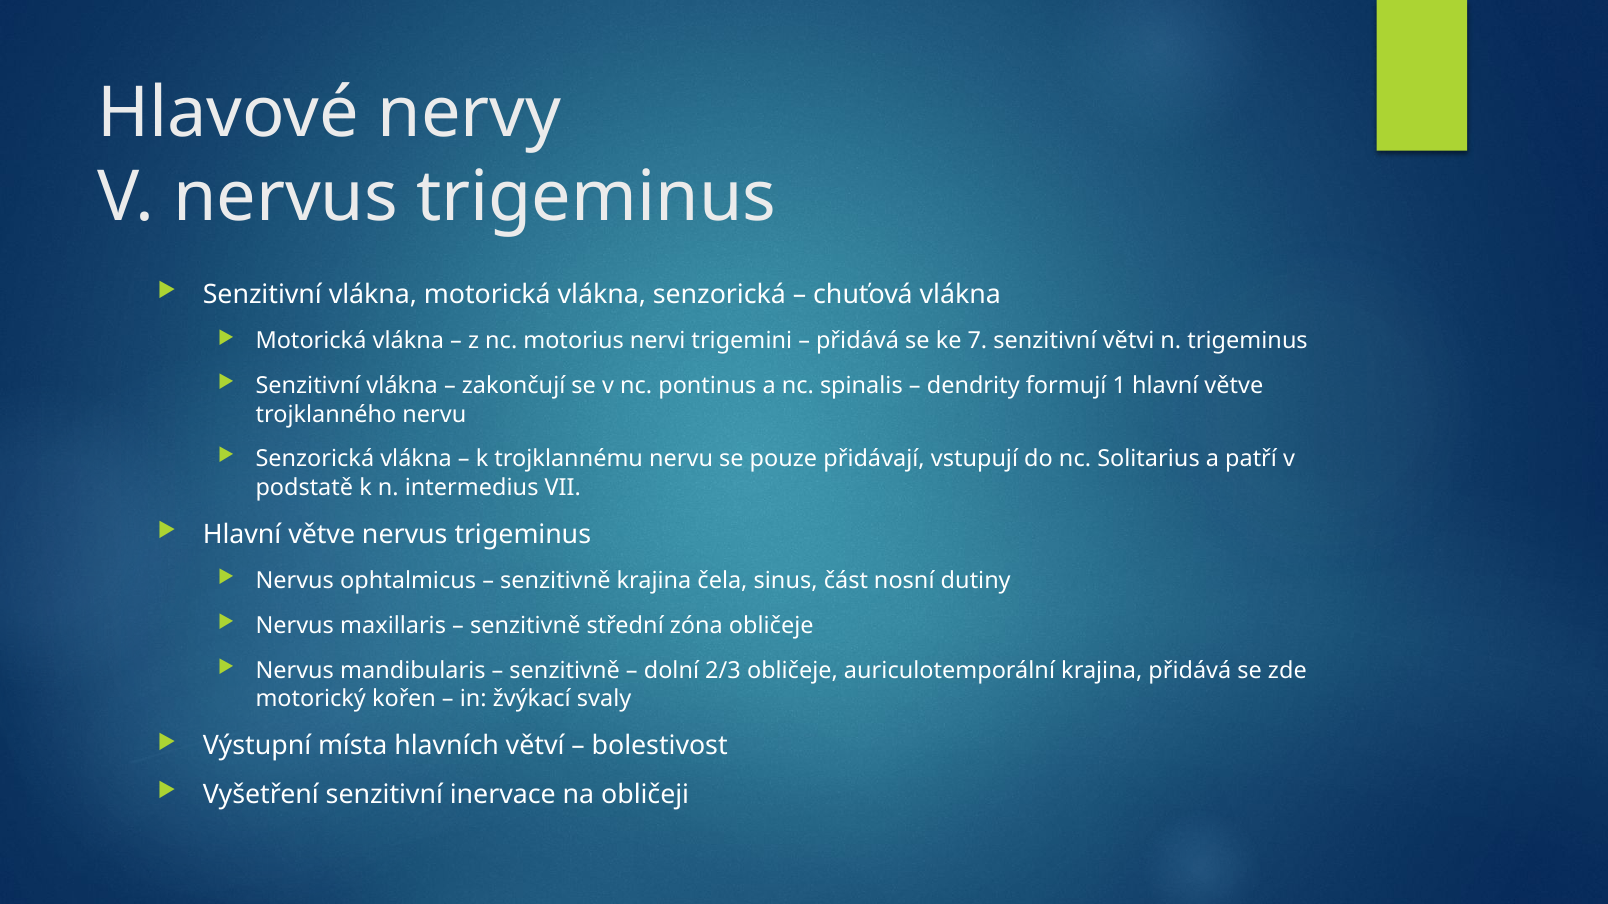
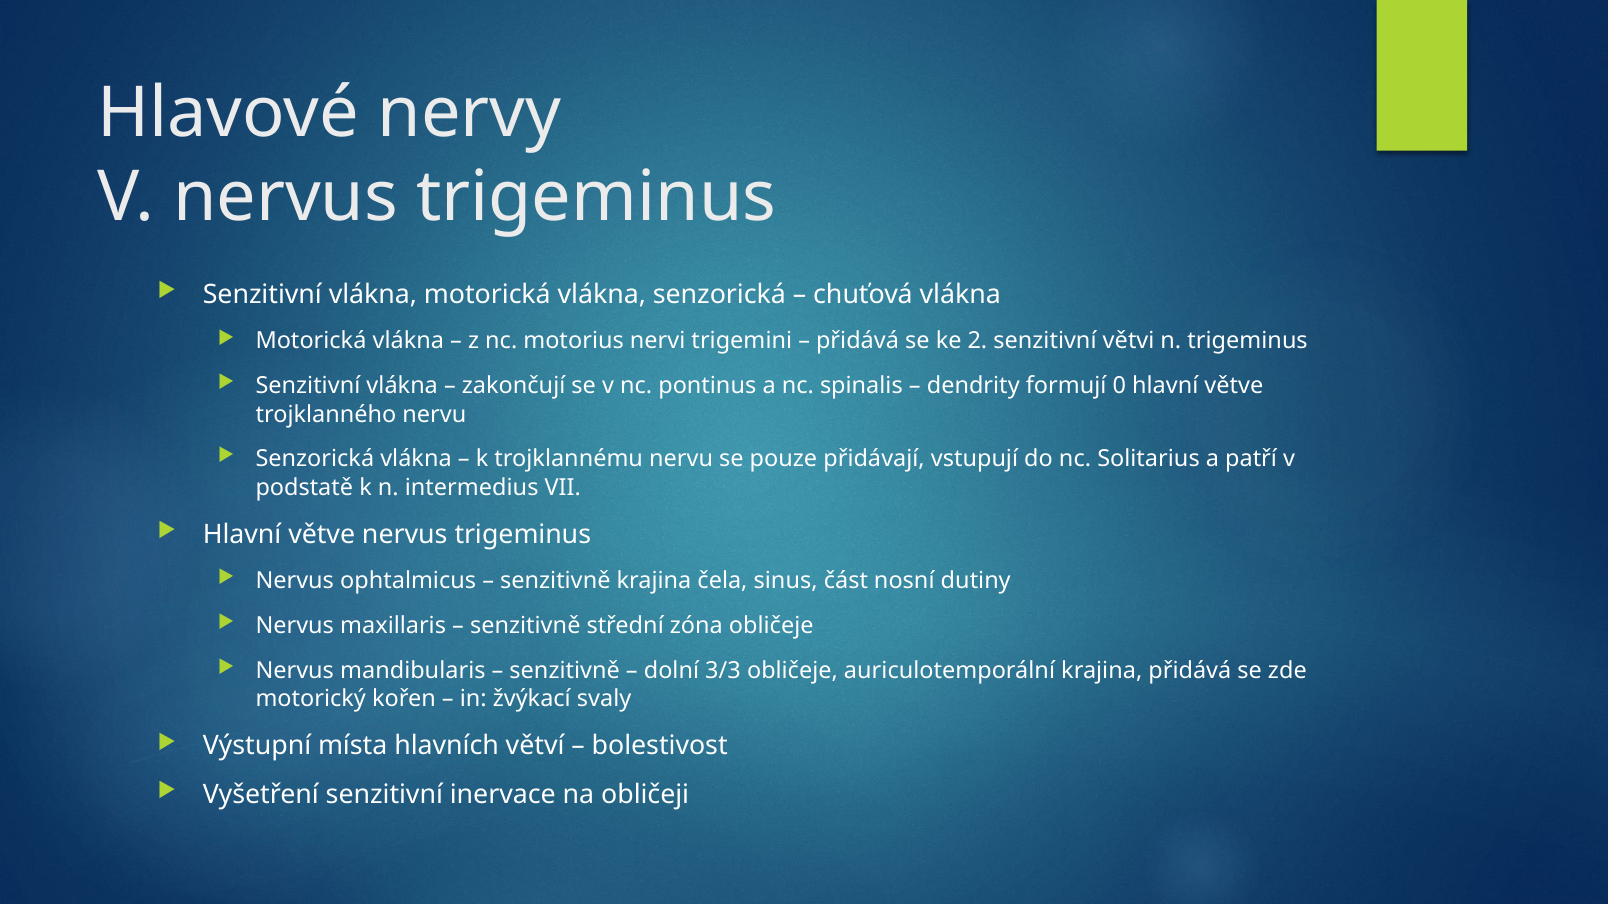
7: 7 -> 2 (977, 341)
1: 1 -> 0 (1119, 386)
2/3: 2/3 -> 3/3 (723, 671)
